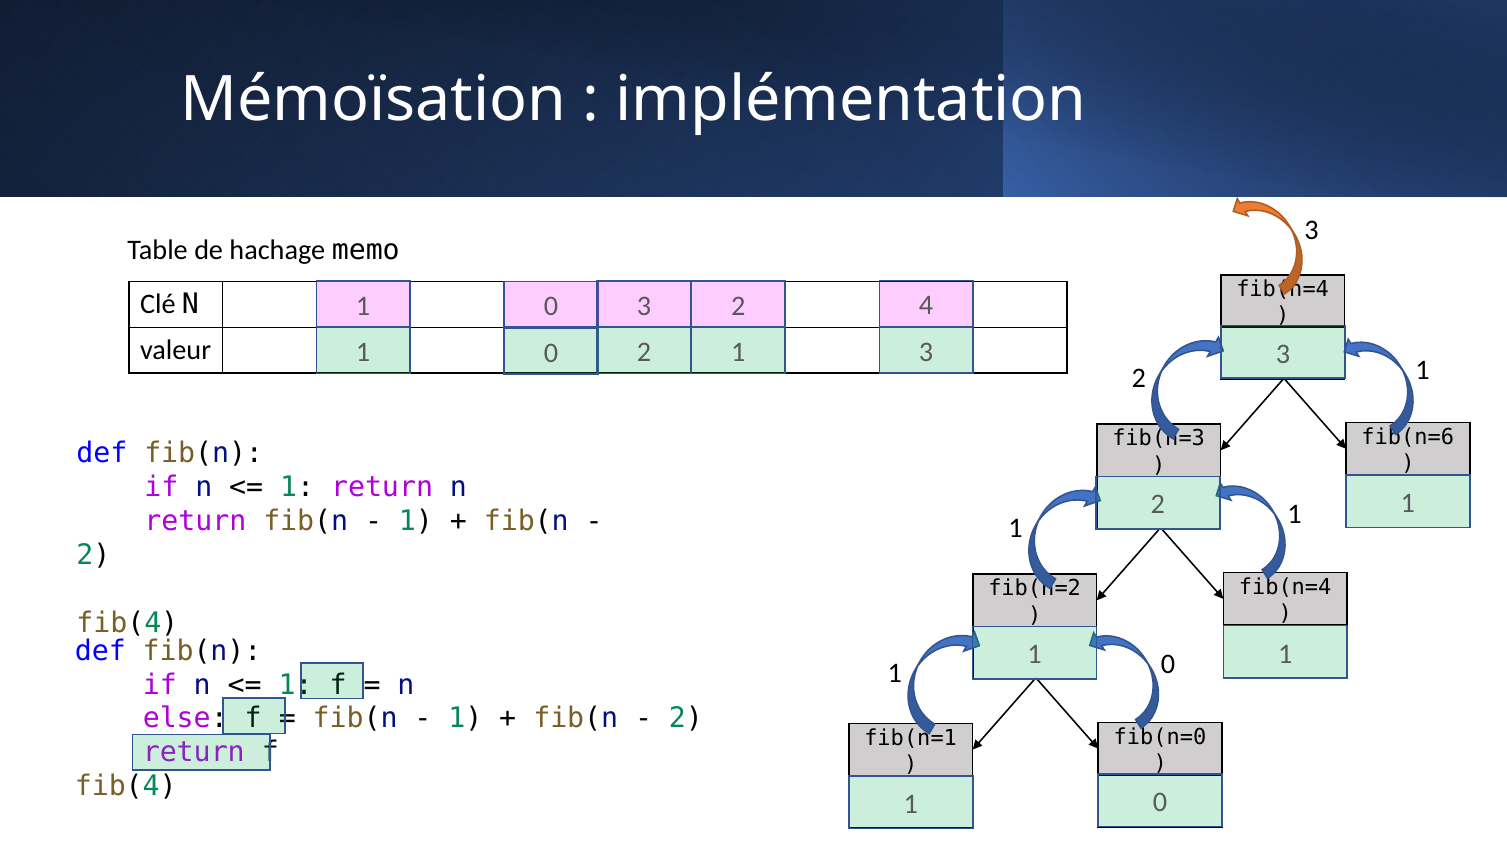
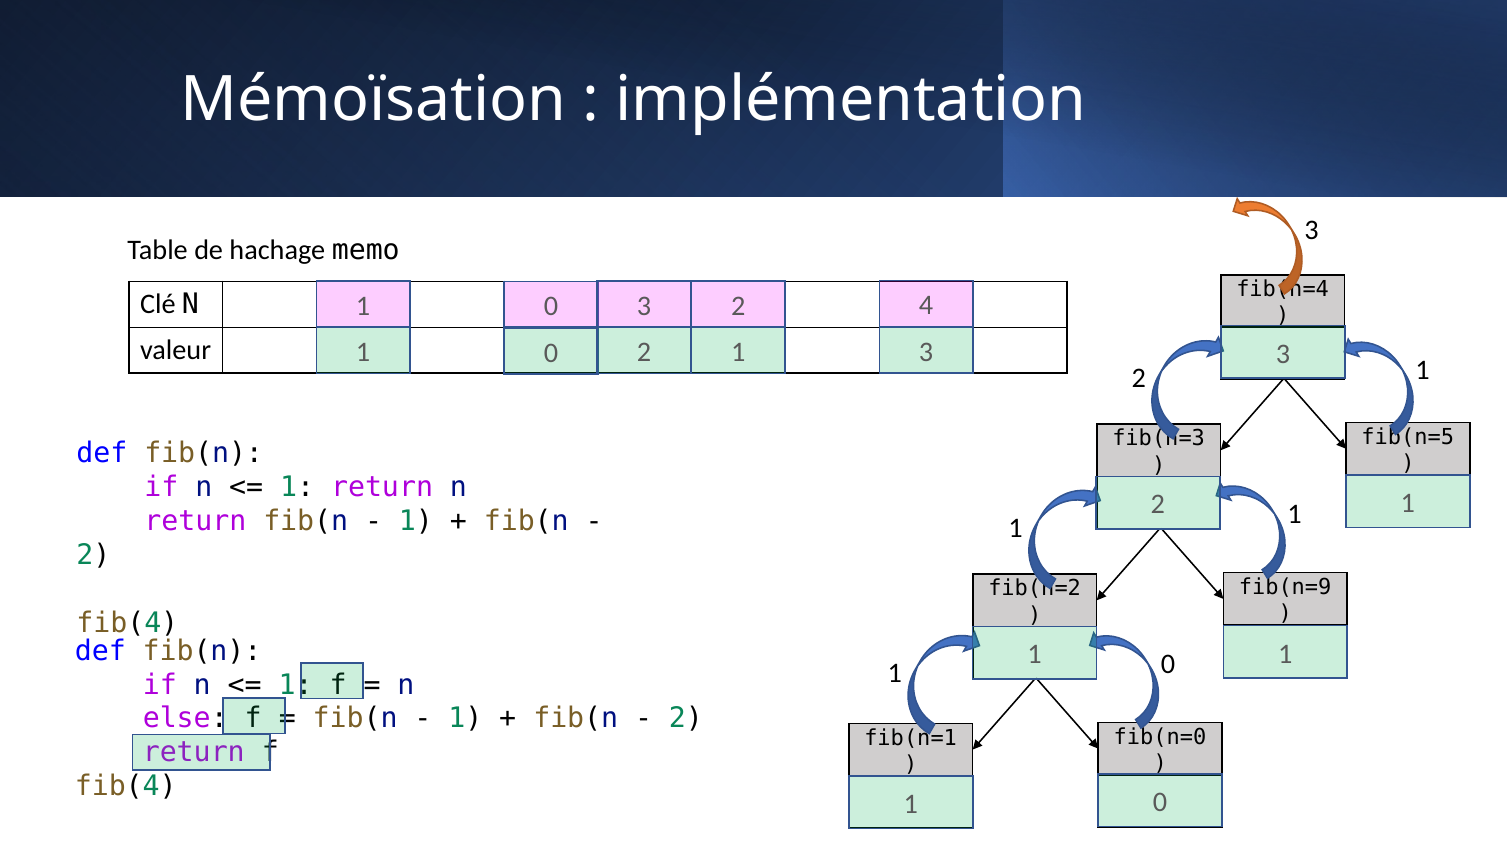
fib(n=6: fib(n=6 -> fib(n=5 (1408, 437)
fib(n=4: fib(n=4 -> fib(n=9 (1285, 587)
